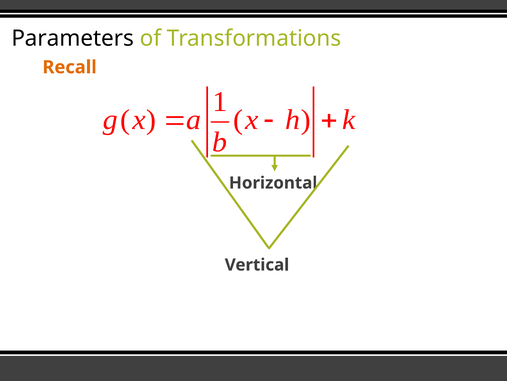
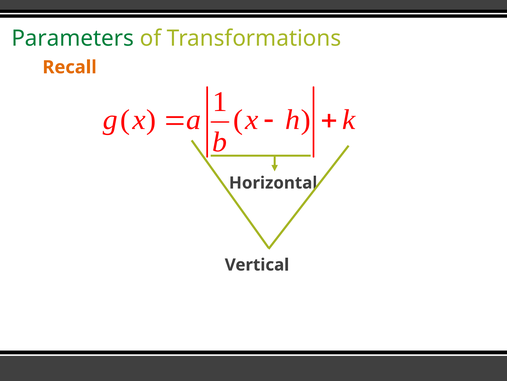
Parameters colour: black -> green (73, 38)
